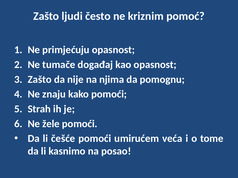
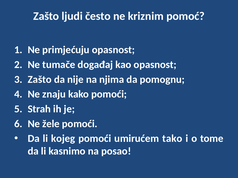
češće: češće -> kojeg (63, 139)
veća: veća -> tako (172, 139)
